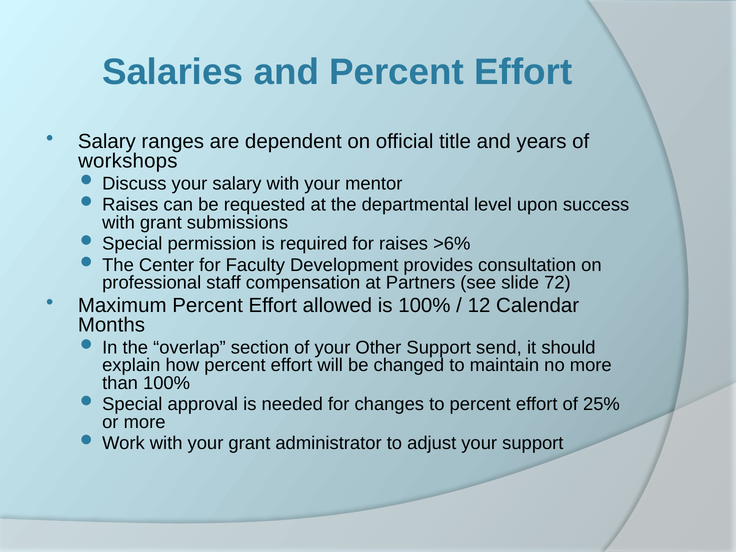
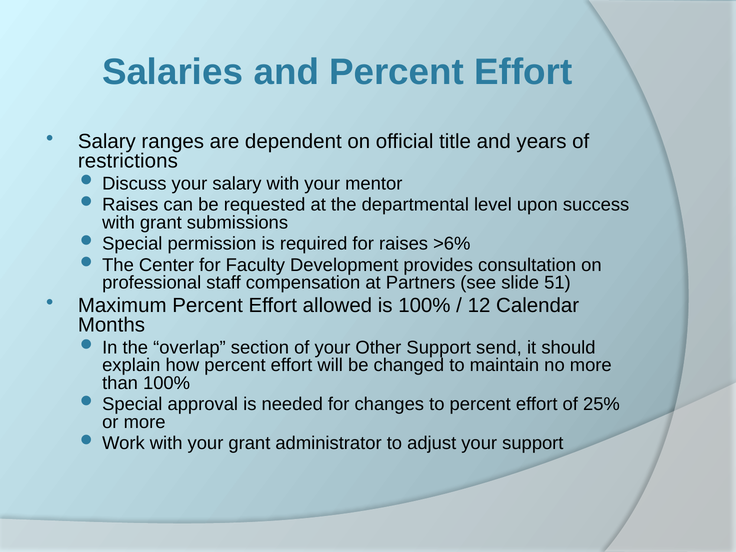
workshops: workshops -> restrictions (128, 161)
72: 72 -> 51 (557, 283)
